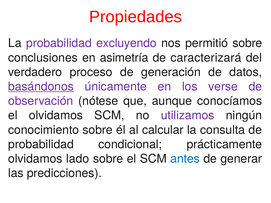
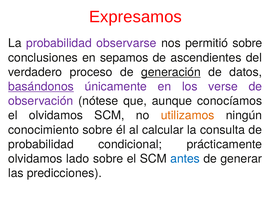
Propiedades: Propiedades -> Expresamos (135, 17)
excluyendo: excluyendo -> observarse (126, 43)
asimetría: asimetría -> sepamos (124, 58)
caracterizará: caracterizará -> ascendientes (206, 58)
generación underline: none -> present (171, 72)
utilizamos colour: purple -> orange (188, 116)
